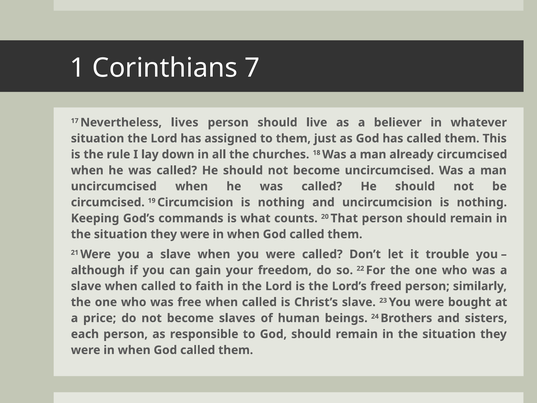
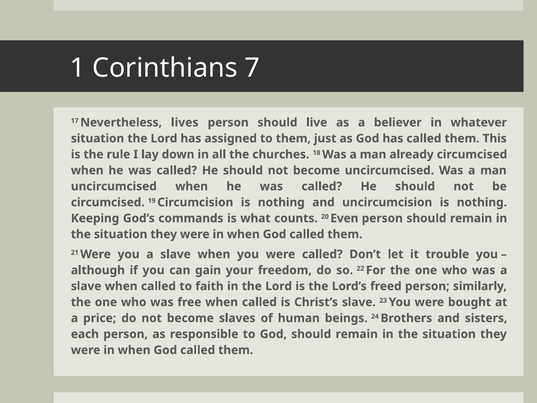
That: That -> Even (344, 218)
